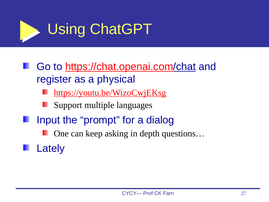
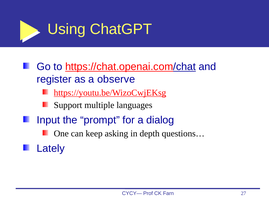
physical: physical -> observe (116, 79)
